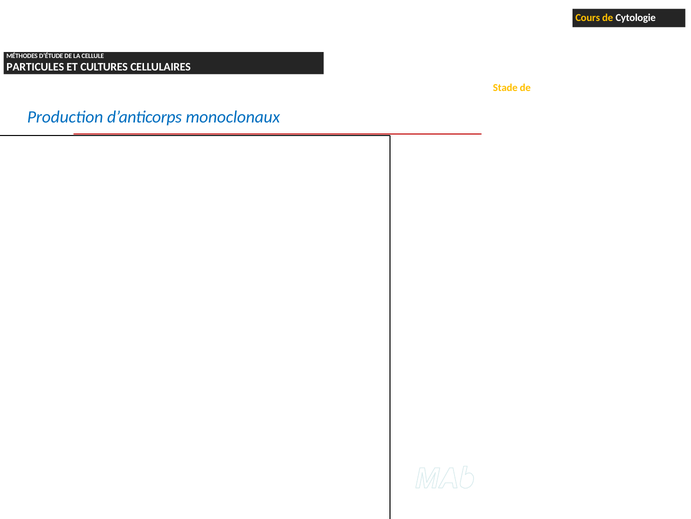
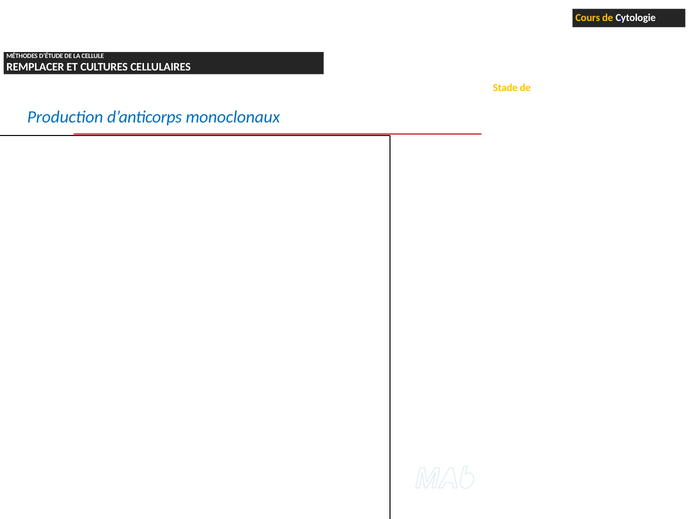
PARTICULES: PARTICULES -> REMPLACER (35, 67)
